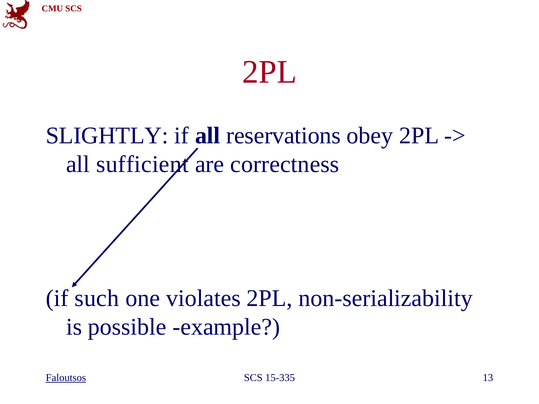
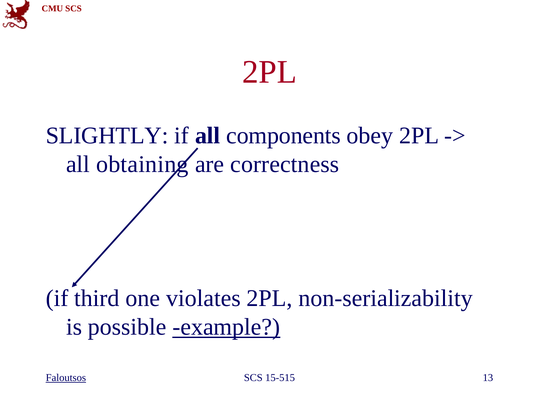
reservations: reservations -> components (284, 136)
sufficient: sufficient -> obtaining (142, 164)
such: such -> third (97, 298)
example underline: none -> present (226, 327)
15-335: 15-335 -> 15-515 (280, 378)
